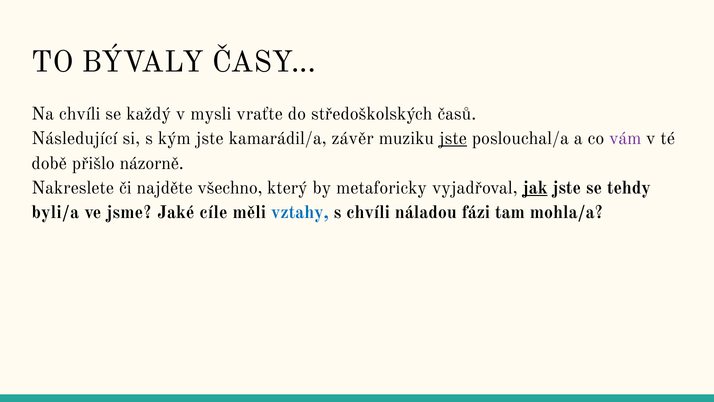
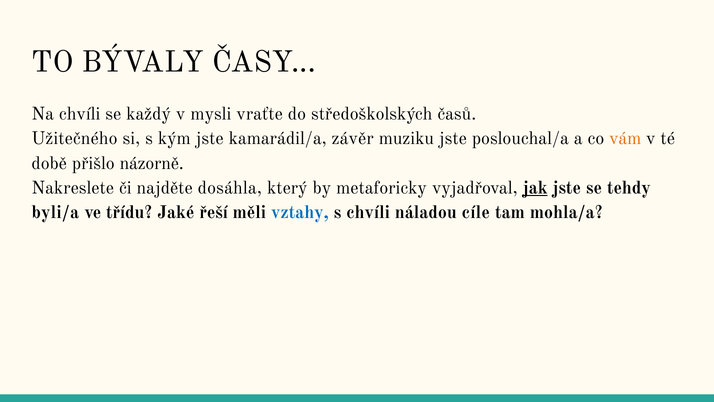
Následující: Následující -> Užitečného (74, 138)
jste underline: present -> none (453, 138)
vám colour: purple -> orange (625, 138)
všechno: všechno -> dosáhla (230, 188)
jsme: jsme -> třídu (129, 212)
cíle: cíle -> řeší (214, 212)
fázi: fázi -> cíle (476, 212)
